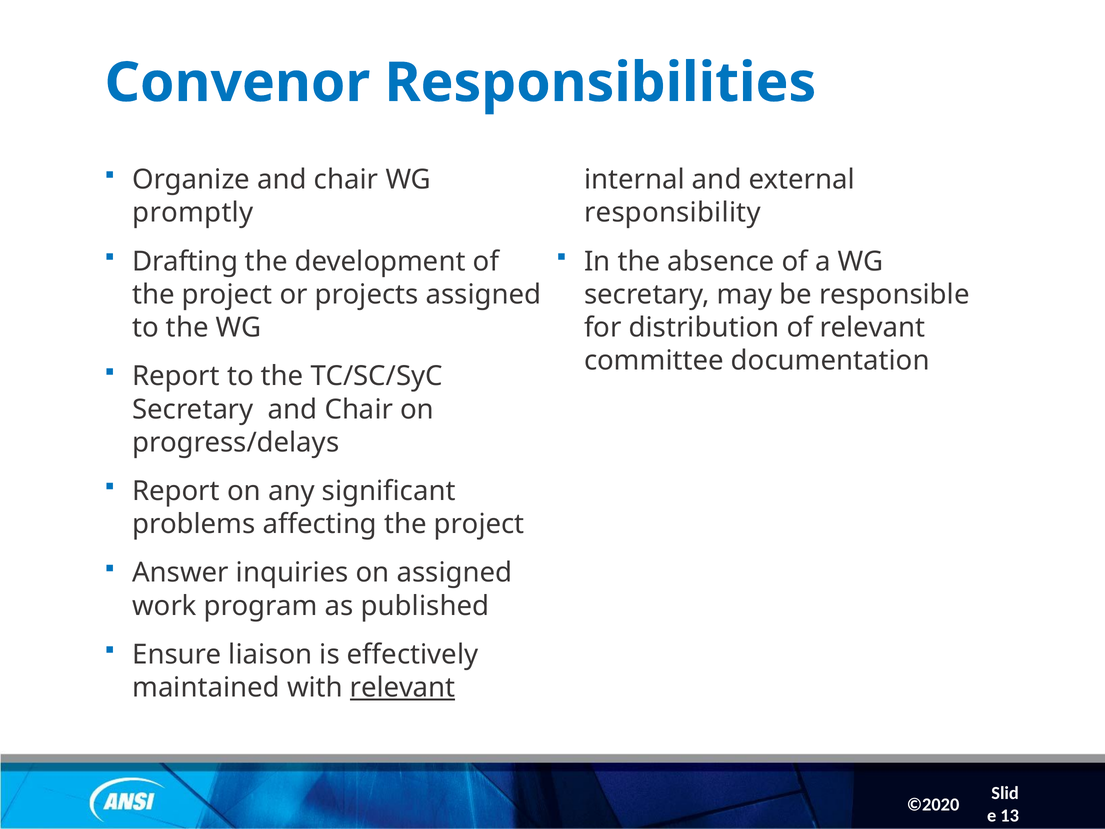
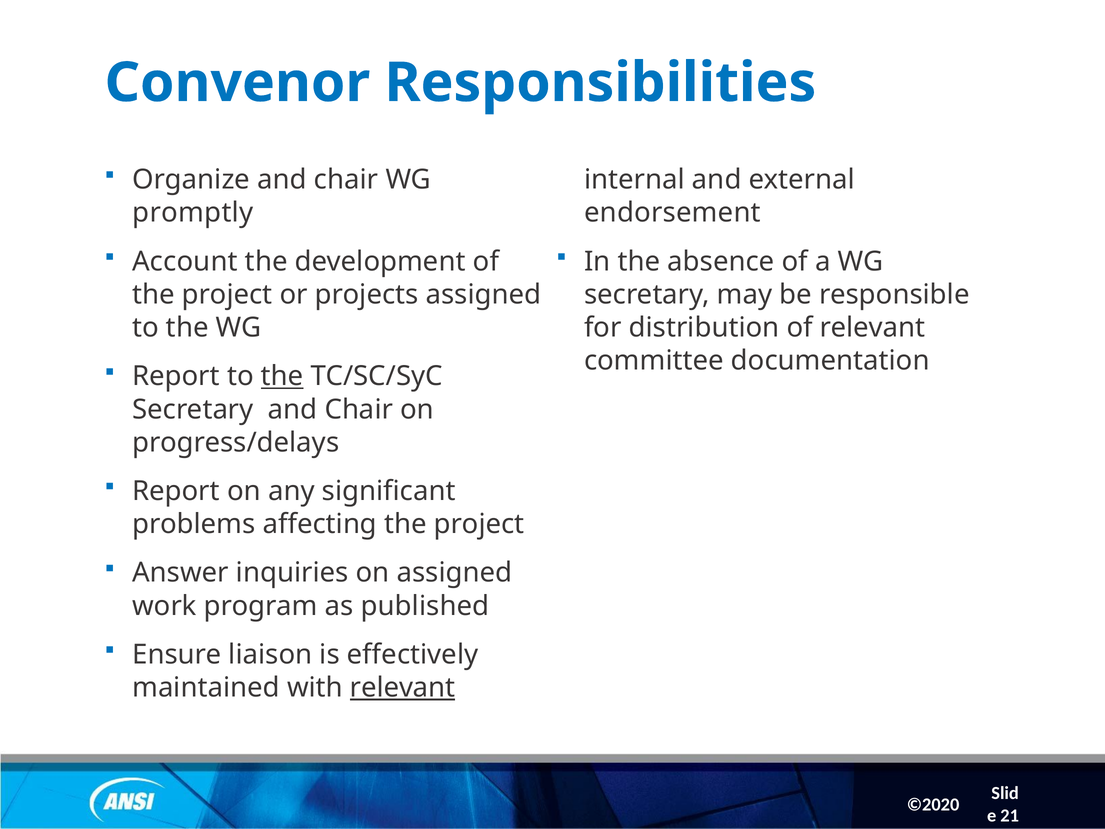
responsibility: responsibility -> endorsement (672, 213)
Drafting: Drafting -> Account (185, 261)
the underline: none -> present (282, 376)
13: 13 -> 21 (1010, 815)
